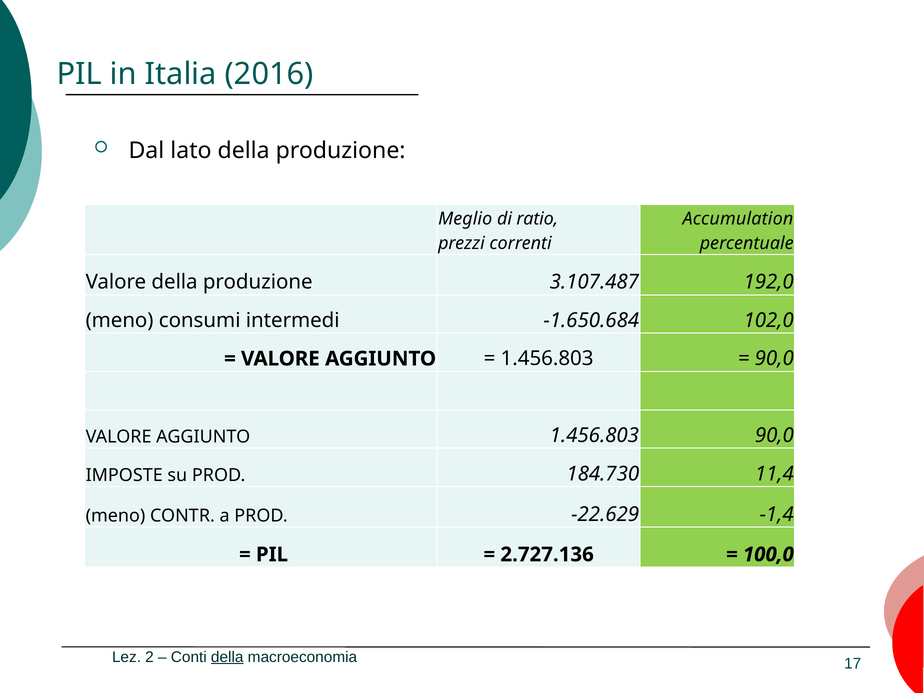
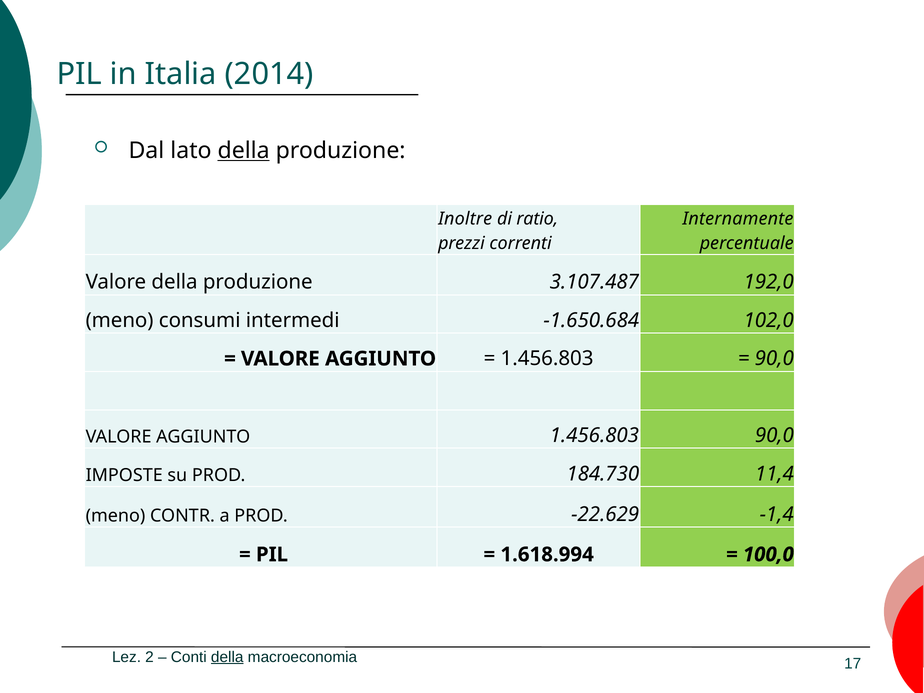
2016: 2016 -> 2014 (269, 74)
della underline: none -> present (244, 151)
Meglio: Meglio -> Inoltre (465, 219)
Accumulation: Accumulation -> Internamente (738, 219)
2.727.136: 2.727.136 -> 1.618.994 (547, 555)
